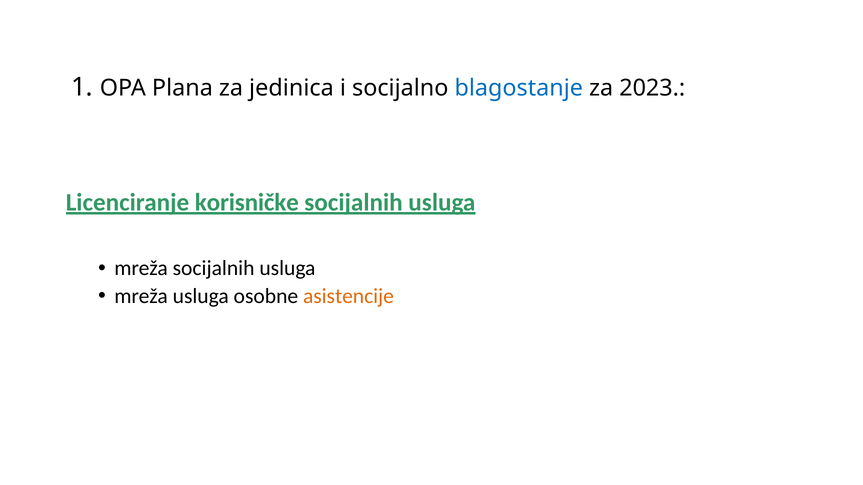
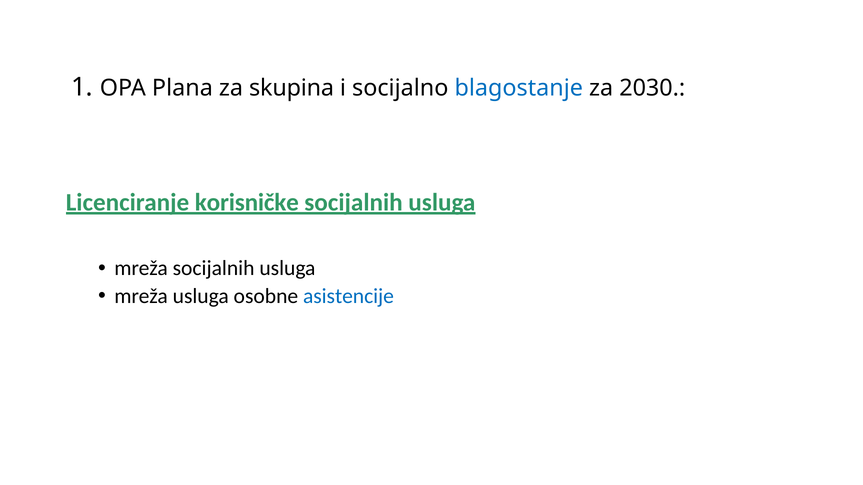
jedinica: jedinica -> skupina (292, 88)
2023: 2023 -> 2030 (652, 88)
asistencije colour: orange -> blue (348, 296)
